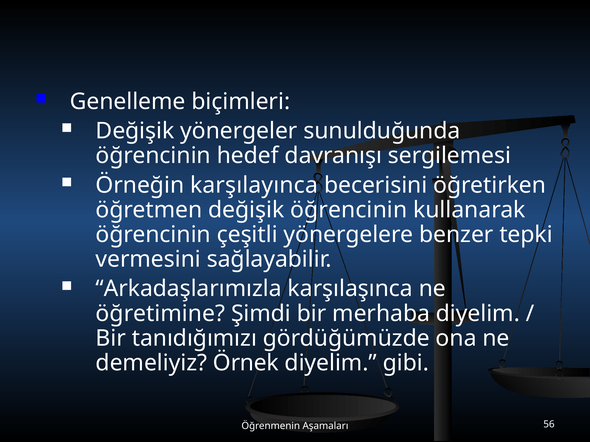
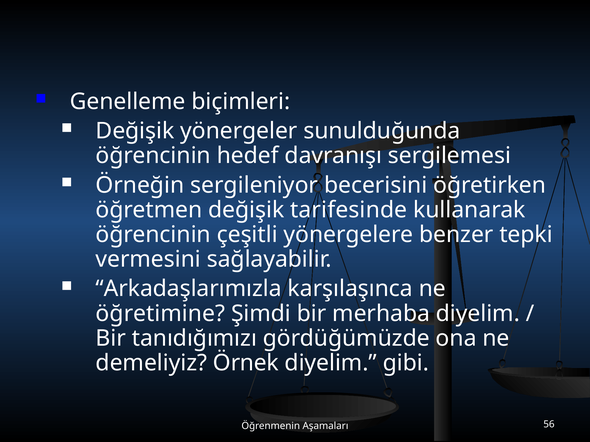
karşılayınca: karşılayınca -> sergileniyor (254, 185)
değişik öğrencinin: öğrencinin -> tarifesinde (349, 210)
